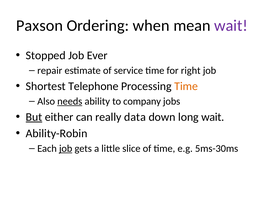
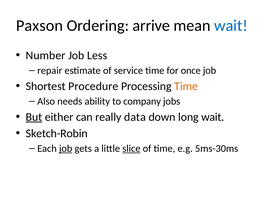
when: when -> arrive (151, 26)
wait colour: purple -> blue (231, 26)
Stopped: Stopped -> Number (46, 55)
Ever: Ever -> Less (97, 55)
right: right -> once (191, 71)
Telephone: Telephone -> Procedure (93, 86)
needs underline: present -> none (70, 101)
Ability-Robin: Ability-Robin -> Sketch-Robin (57, 133)
slice underline: none -> present (131, 149)
